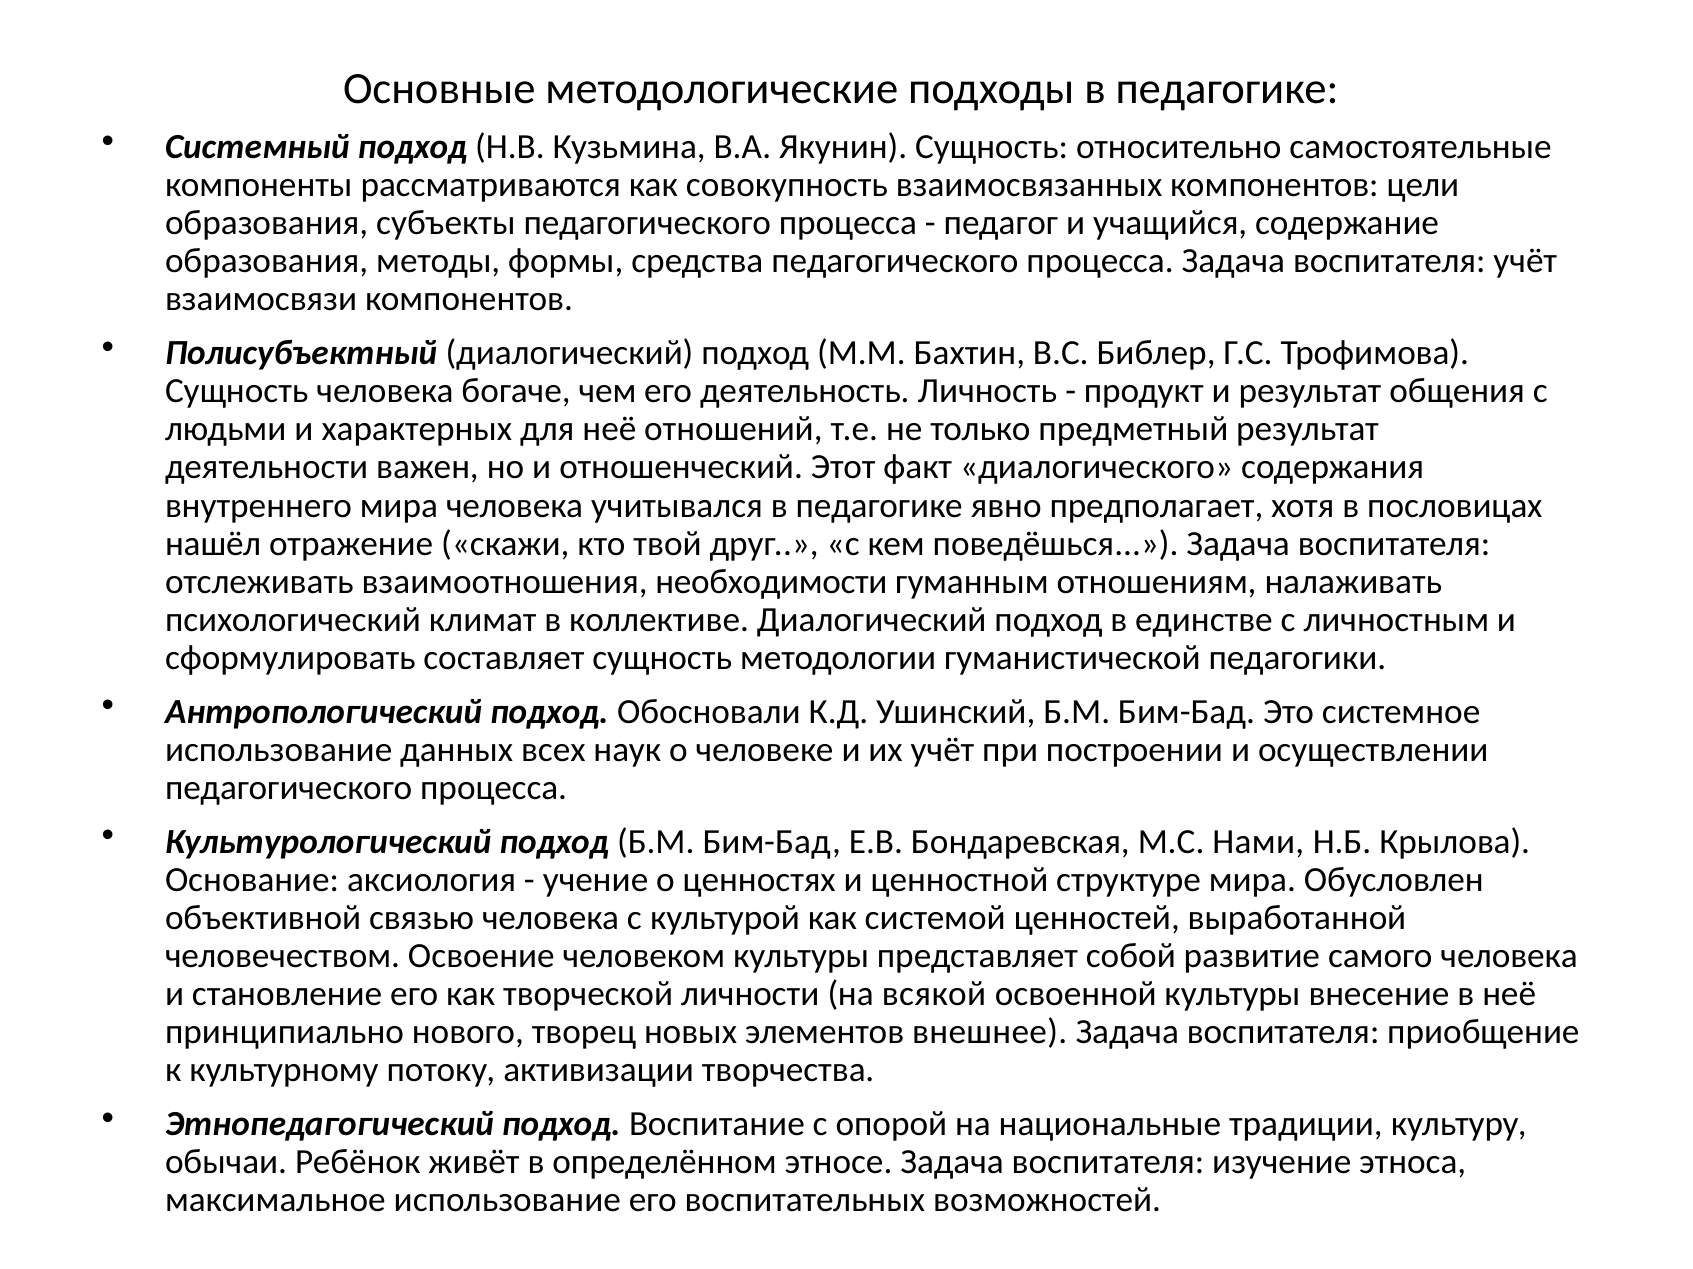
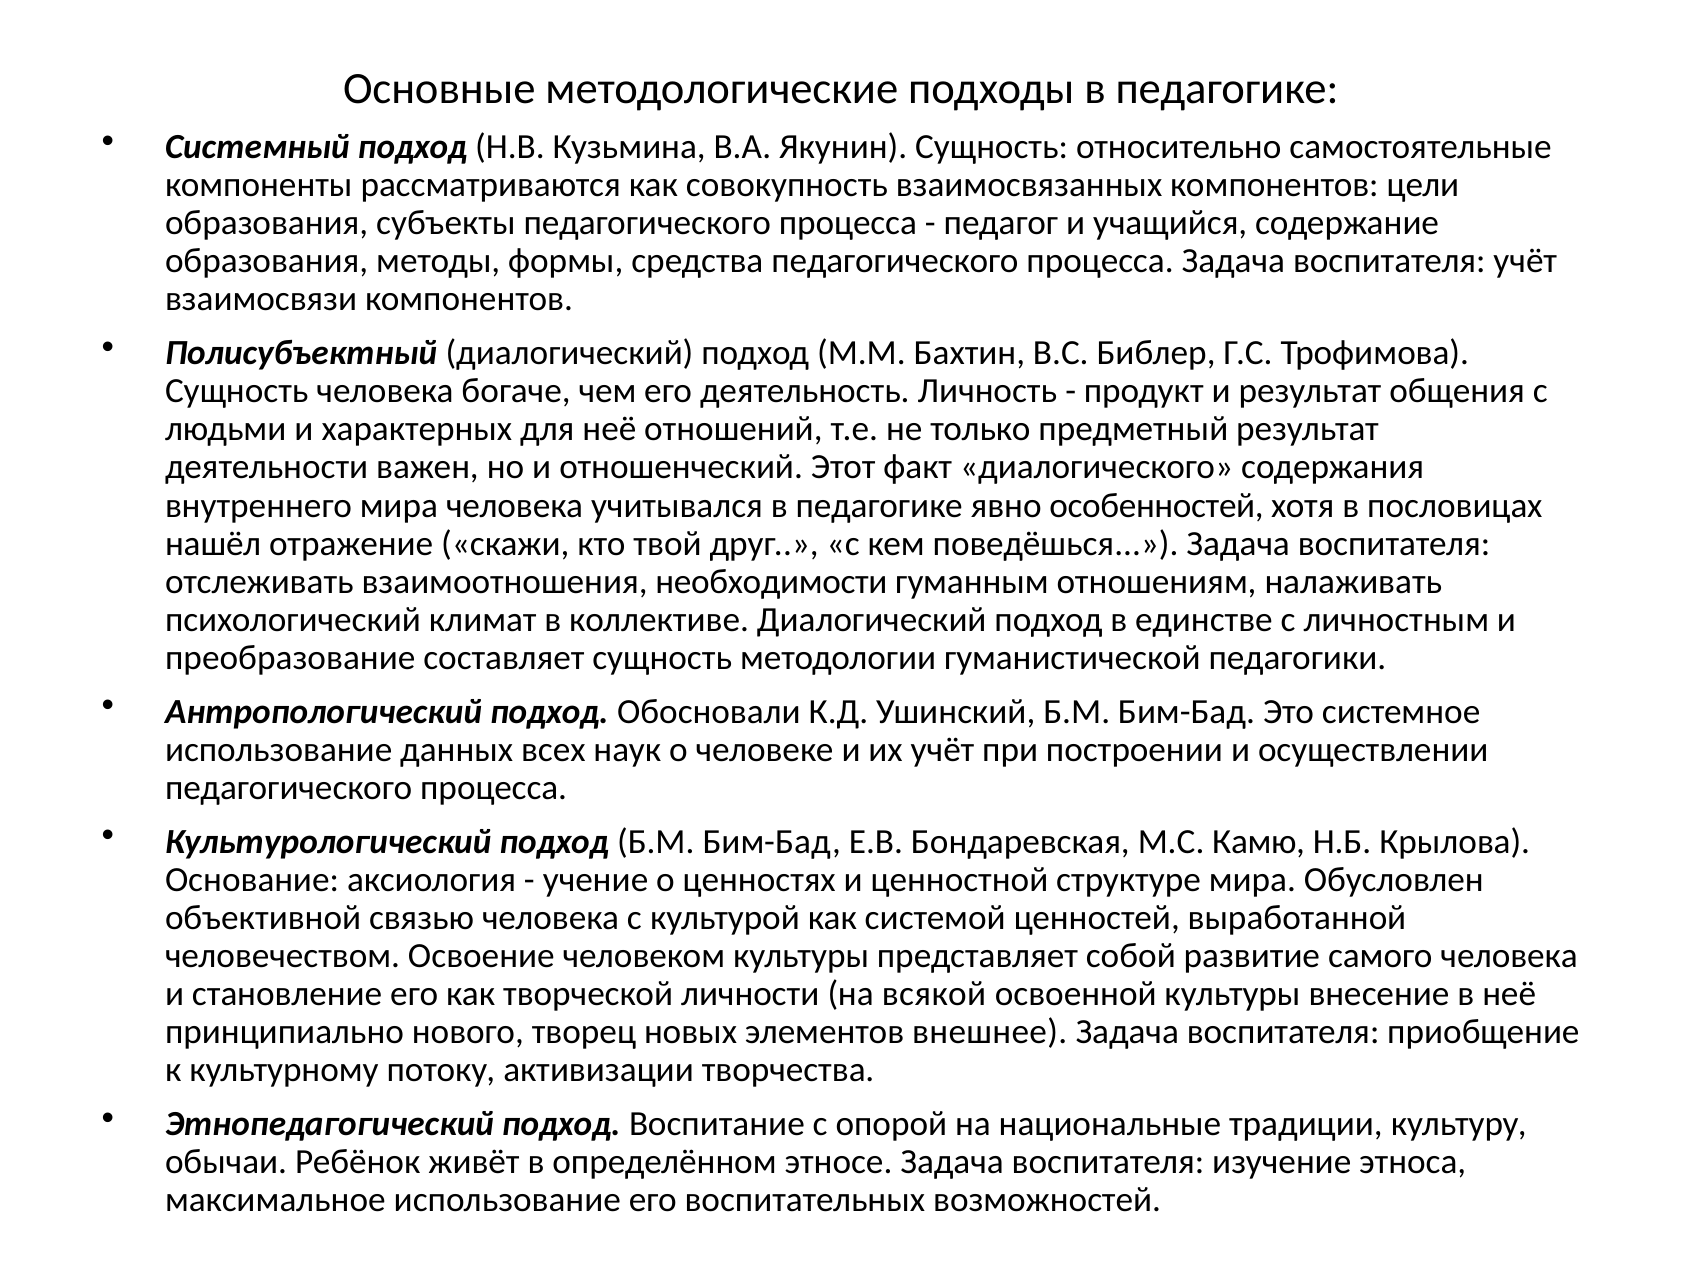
предполагает: предполагает -> особенностей (1157, 506)
сформулировать: сформулировать -> преобразование (290, 658)
Нами: Нами -> Камю (1259, 842)
